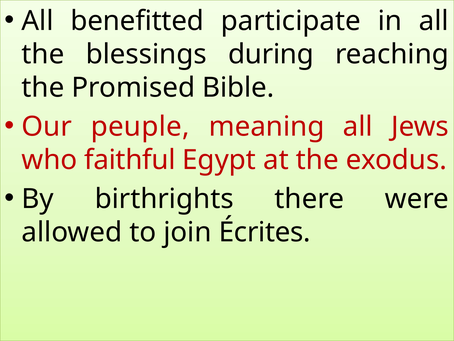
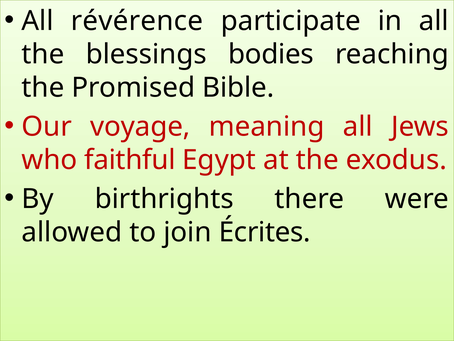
benefitted: benefitted -> révérence (137, 21)
during: during -> bodies (271, 54)
peuple: peuple -> voyage (140, 126)
